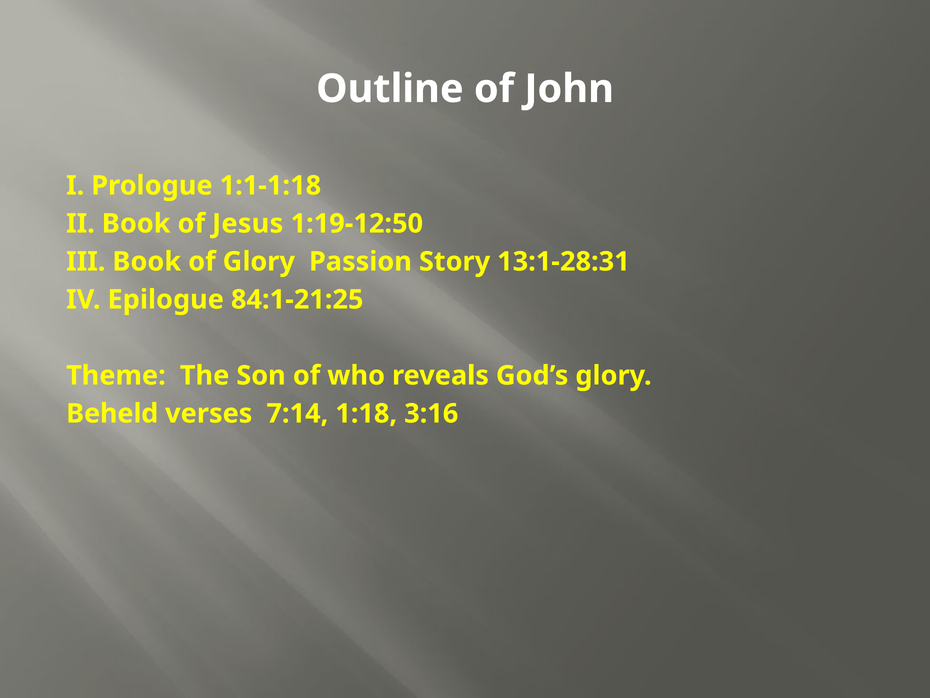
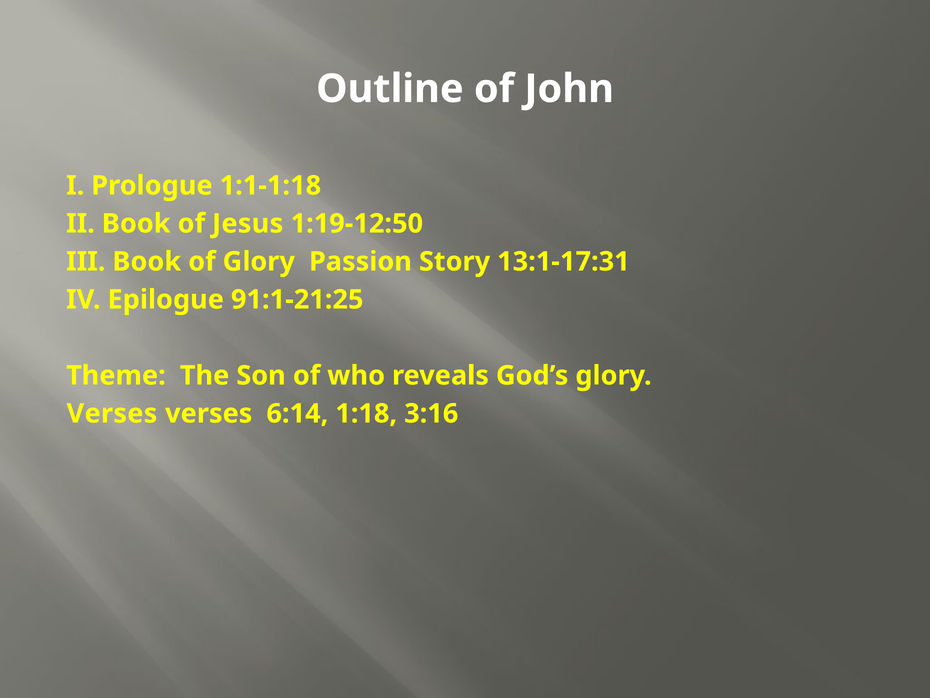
13:1-28:31: 13:1-28:31 -> 13:1-17:31 (563, 261)
84:1-21:25: 84:1-21:25 -> 91:1-21:25 (297, 299)
Beheld: Beheld -> Verses (112, 413)
7:14: 7:14 -> 6:14 (297, 413)
